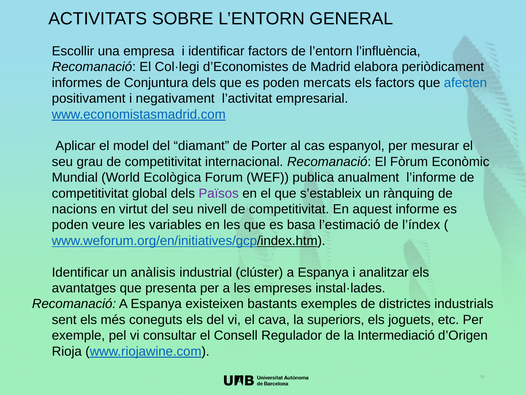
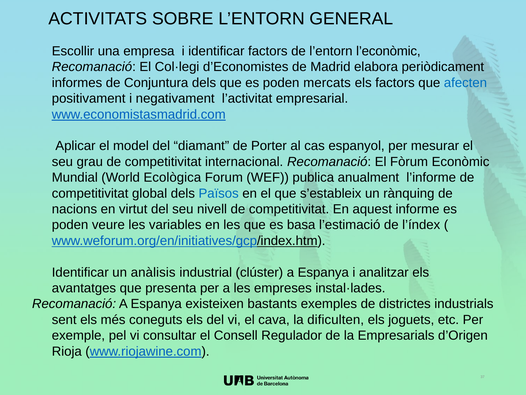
l’influència: l’influència -> l’econòmic (388, 51)
Països colour: purple -> blue (219, 193)
superiors: superiors -> dificulten (336, 319)
Intermediació: Intermediació -> Empresarials (396, 335)
